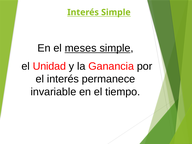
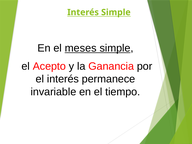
Unidad: Unidad -> Acepto (49, 66)
